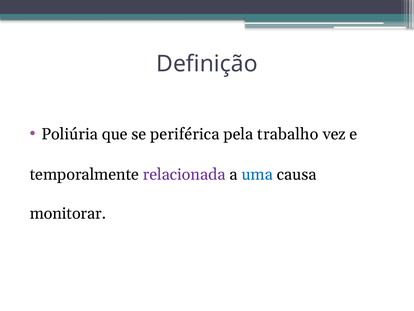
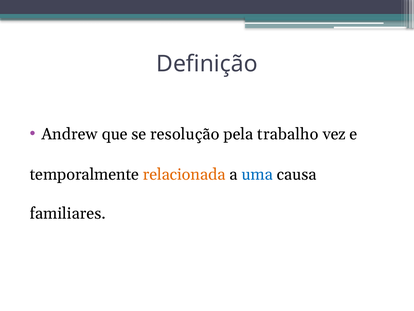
Poliúria: Poliúria -> Andrew (70, 134)
periférica: periférica -> resolução (185, 134)
relacionada colour: purple -> orange (184, 174)
monitorar: monitorar -> familiares (68, 213)
